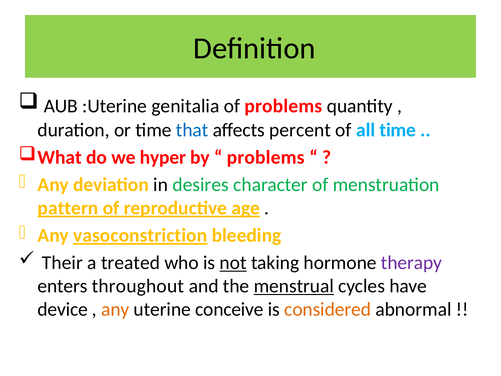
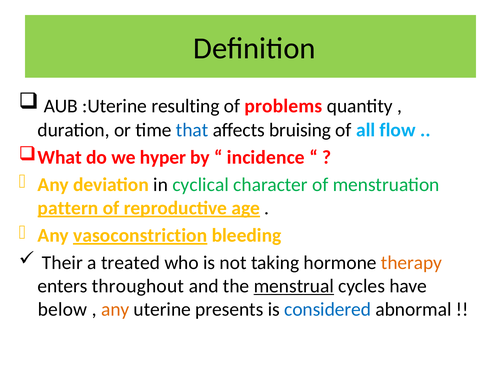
genitalia: genitalia -> resulting (186, 106)
percent: percent -> bruising (300, 130)
all time: time -> flow (398, 130)
problems: problems -> incidence (266, 157)
desires: desires -> cyclical (201, 185)
not underline: present -> none (233, 263)
therapy colour: purple -> orange (412, 263)
device: device -> below (62, 309)
conceive: conceive -> presents (229, 309)
considered colour: orange -> blue (328, 309)
